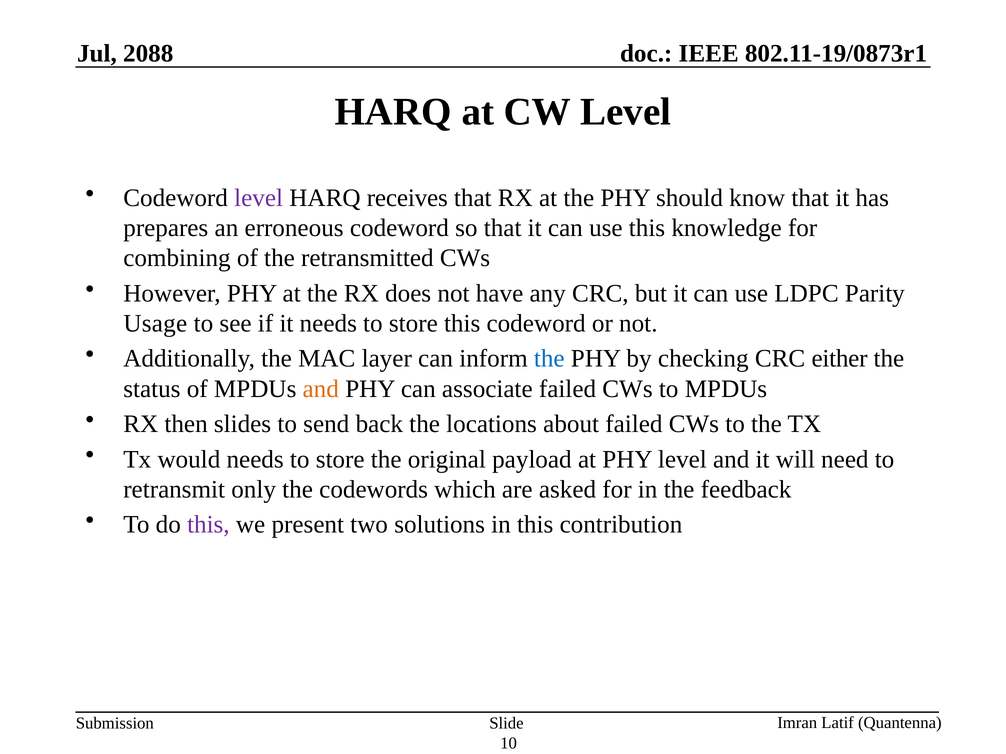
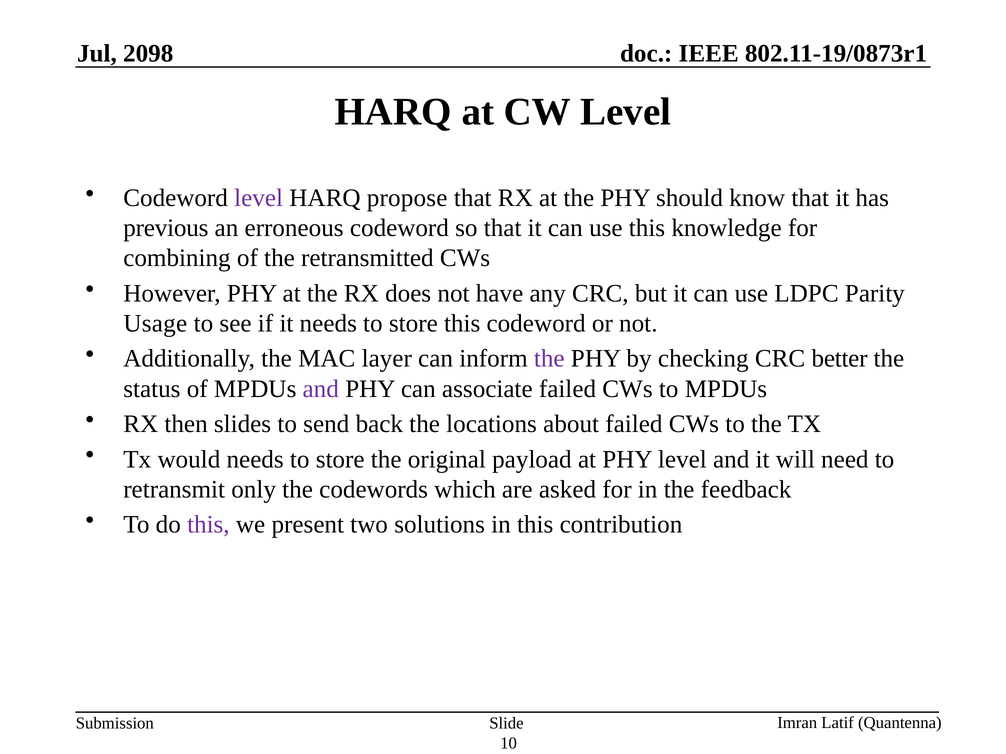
2088: 2088 -> 2098 (148, 54)
receives: receives -> propose (407, 198)
prepares: prepares -> previous (166, 228)
the colour: blue -> purple (549, 359)
either: either -> better (840, 359)
and colour: orange -> purple (321, 389)
